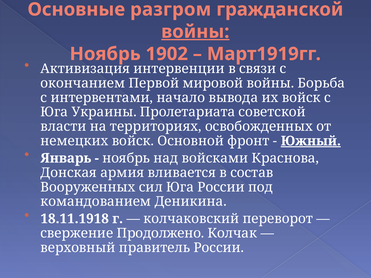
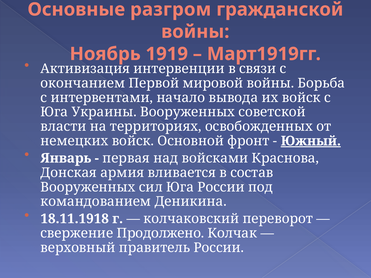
войны underline: present -> none (195, 32)
1902: 1902 -> 1919 (167, 54)
Украины Пролетариата: Пролетариата -> Вооруженных (188, 112)
ноябрь: ноябрь -> первая (126, 158)
